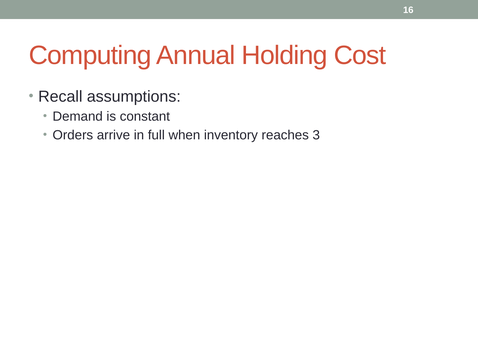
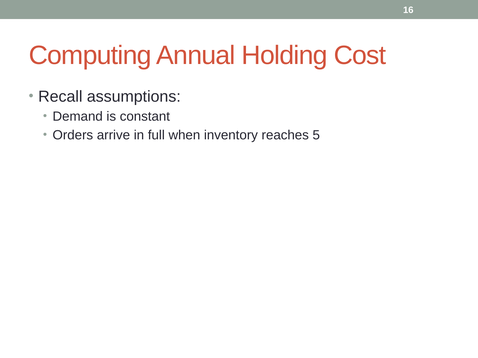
3: 3 -> 5 (316, 135)
